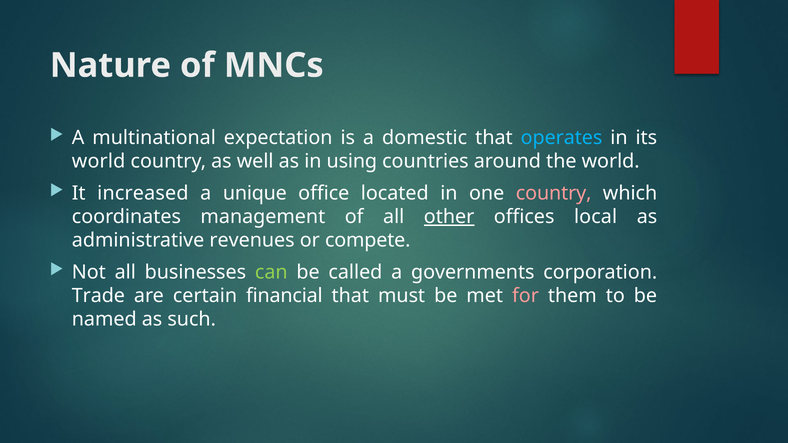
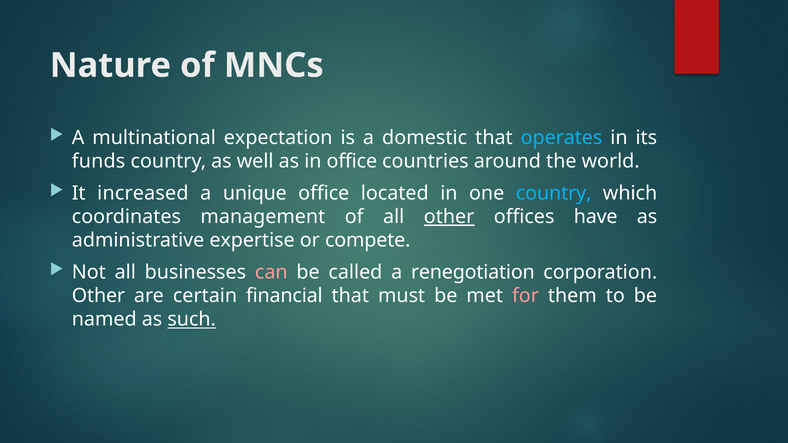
world: world -> funds (99, 161)
in using: using -> office (352, 161)
country colour: pink -> light blue (554, 193)
local: local -> have (596, 217)
revenues: revenues -> expertise (252, 241)
can colour: light green -> pink (271, 272)
governments: governments -> renegotiation (473, 272)
Trade: Trade -> Other (98, 296)
such underline: none -> present (192, 320)
